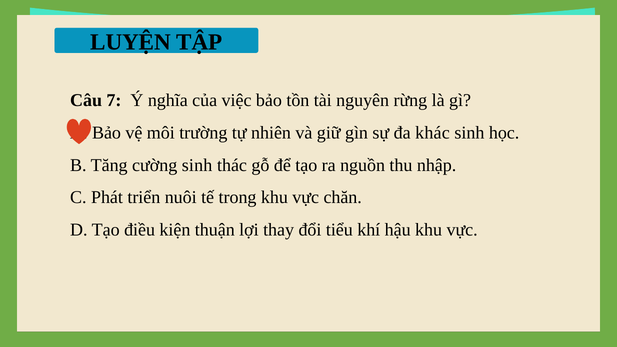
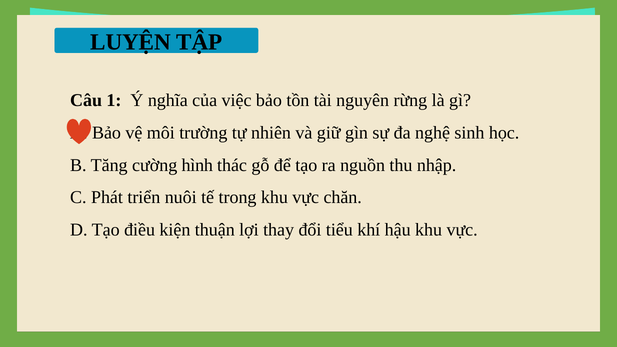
7: 7 -> 1 (114, 100)
khác: khác -> nghệ (433, 133)
cường sinh: sinh -> hình (197, 165)
